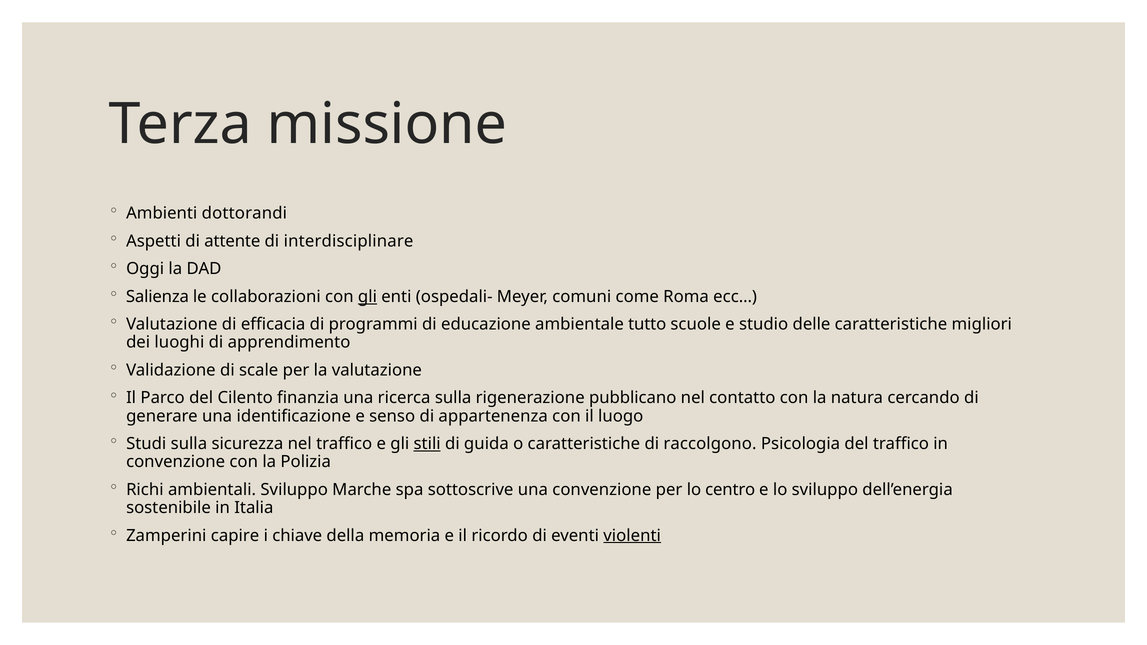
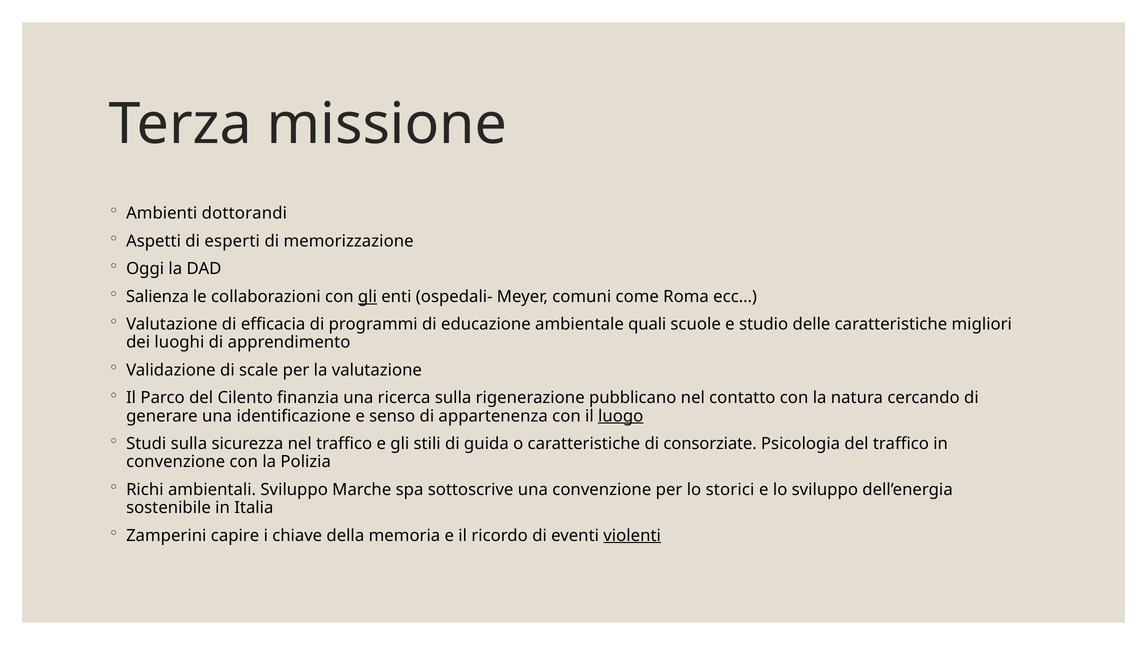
attente: attente -> esperti (232, 241)
interdisciplinare: interdisciplinare -> memorizzazione (349, 241)
tutto: tutto -> quali (647, 324)
luogo underline: none -> present (621, 416)
stili underline: present -> none (427, 444)
raccolgono: raccolgono -> consorziate (710, 444)
centro: centro -> storici (730, 490)
